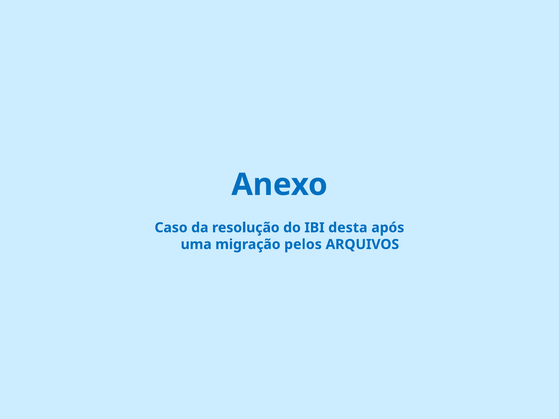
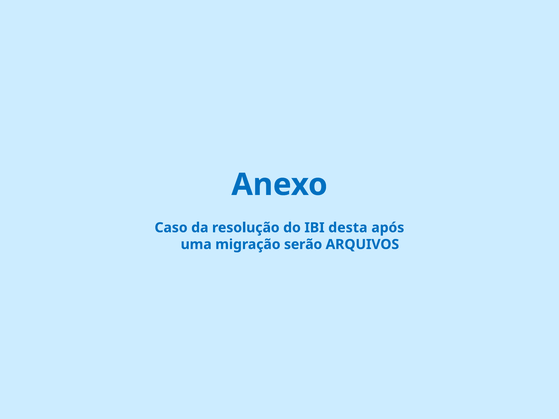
pelos: pelos -> serão (303, 245)
